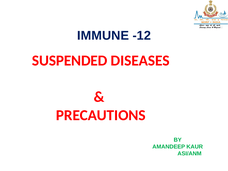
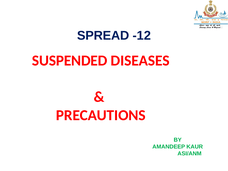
IMMUNE: IMMUNE -> SPREAD (103, 36)
